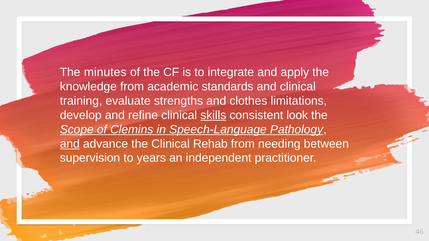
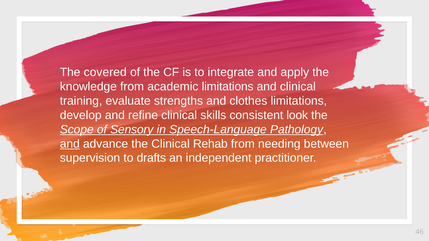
minutes: minutes -> covered (105, 72)
academic standards: standards -> limitations (228, 87)
skills underline: present -> none (213, 115)
Clemins: Clemins -> Sensory (132, 130)
years: years -> drafts (151, 158)
